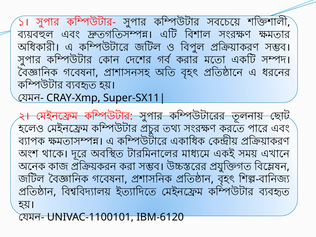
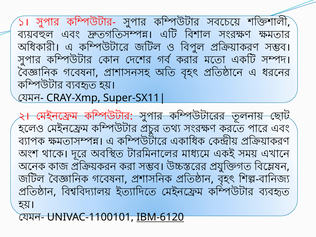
IBM-6120 underline: none -> present (160, 217)
